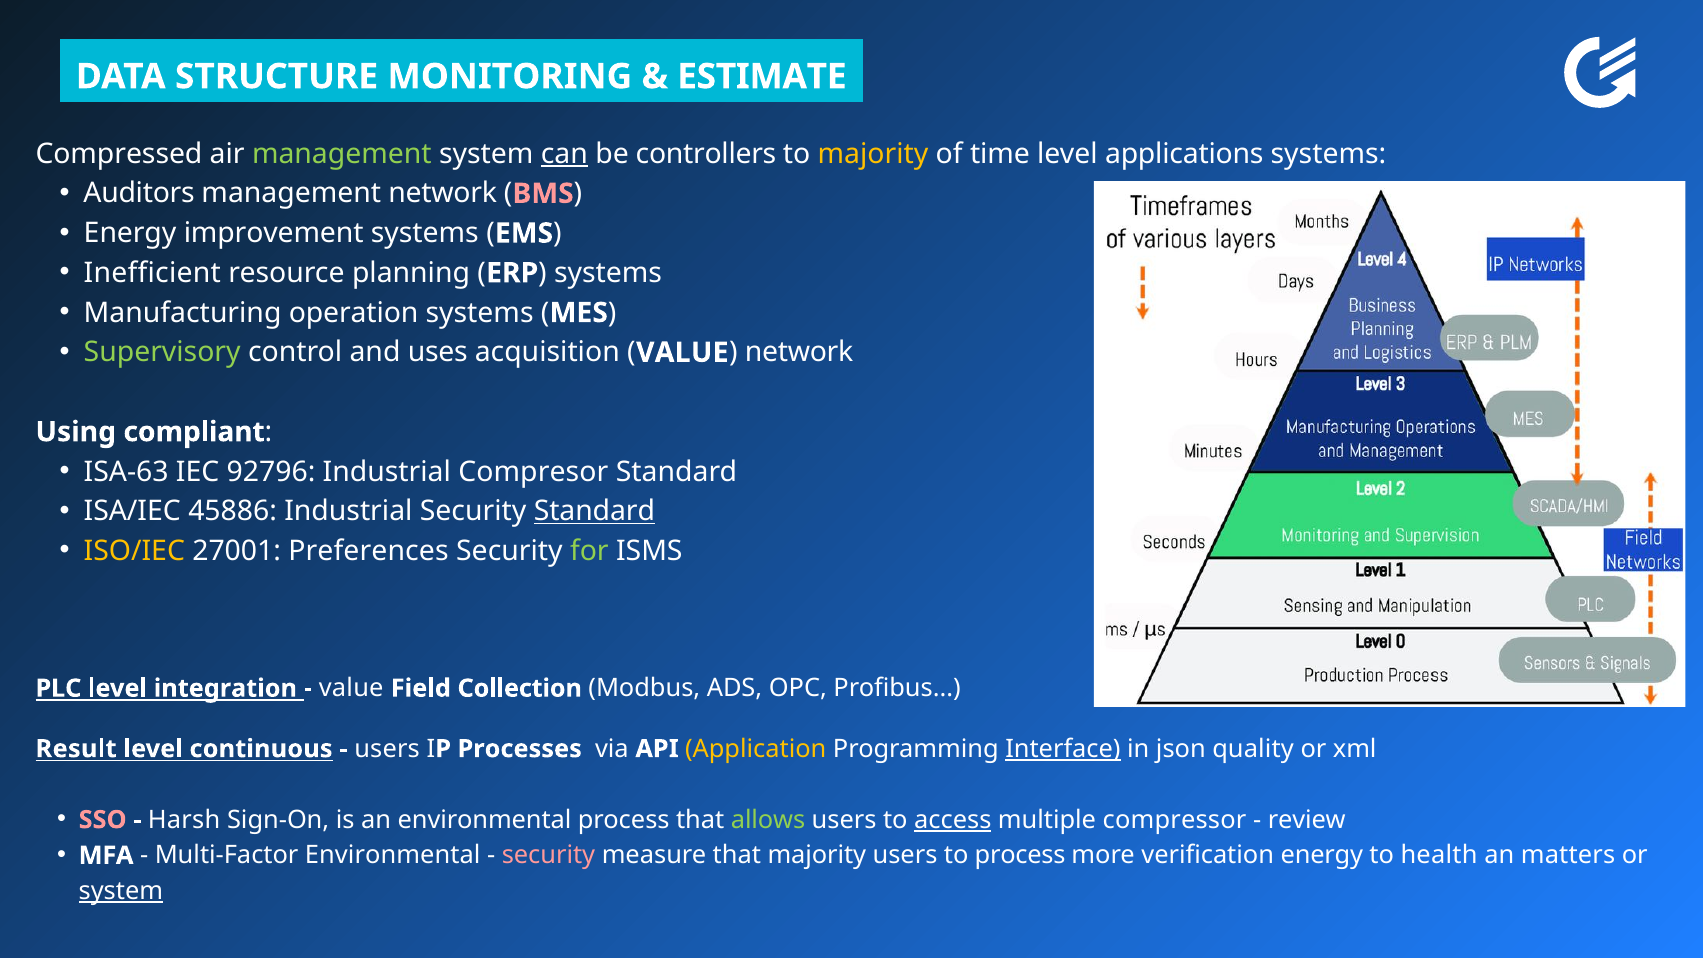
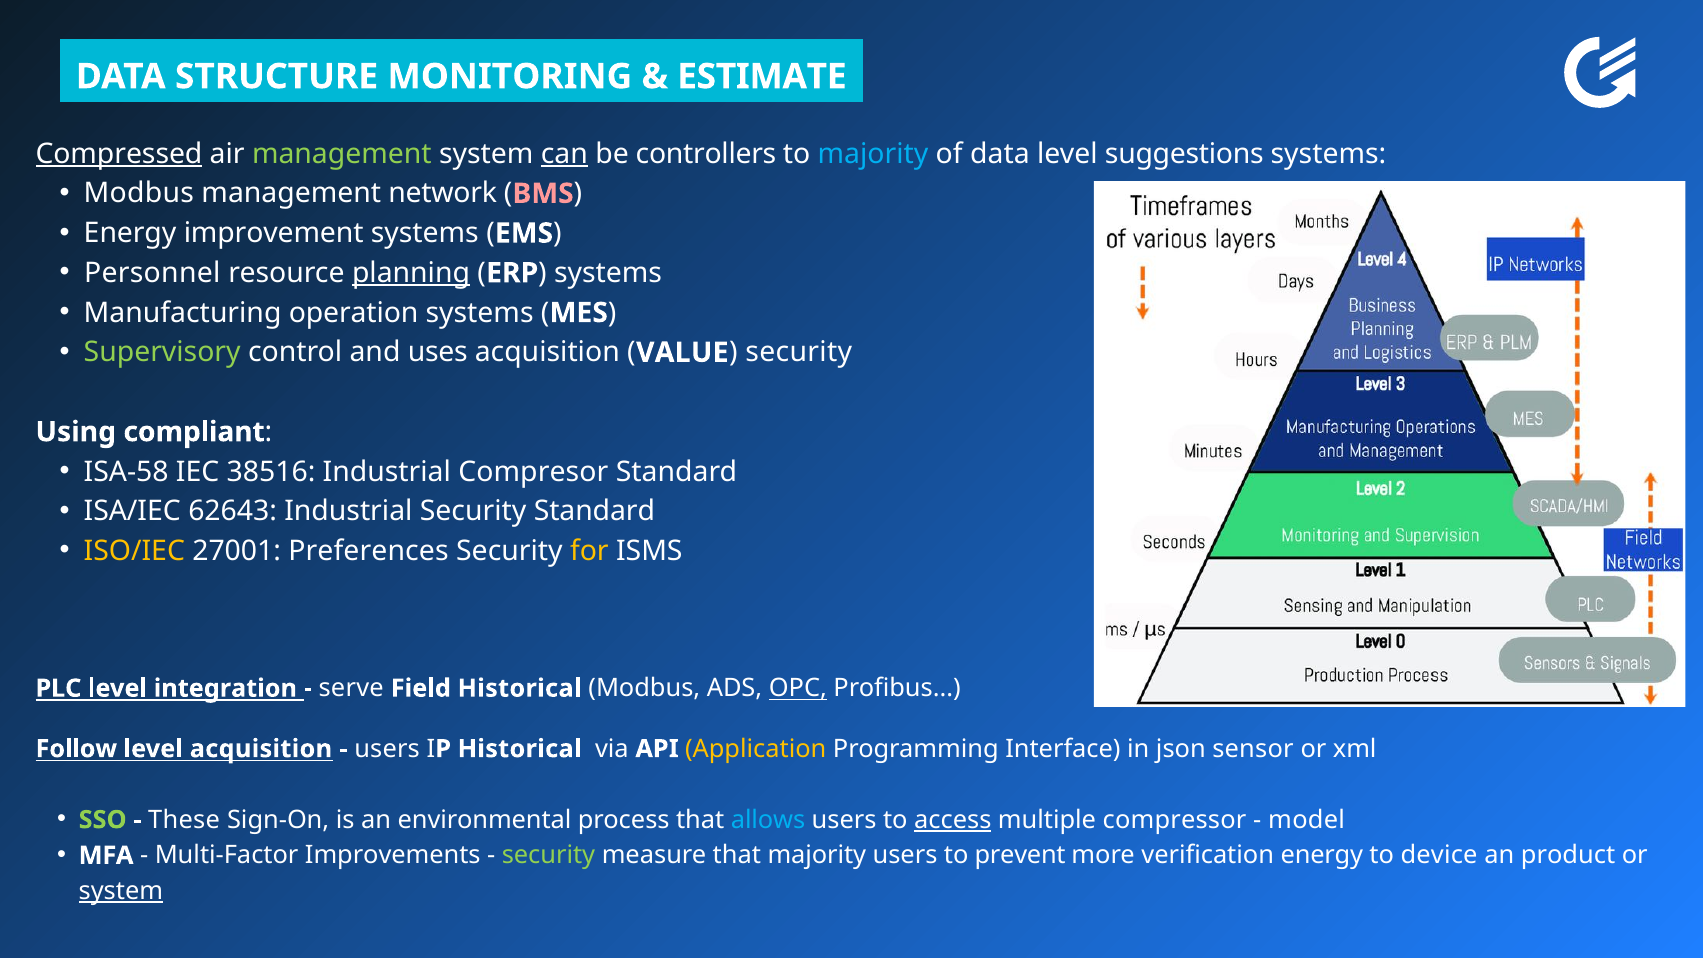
Compressed underline: none -> present (119, 154)
majority colour: yellow -> light blue (873, 154)
of time: time -> data (1000, 154)
applications: applications -> suggestions (1184, 154)
Auditors: Auditors -> Modbus (139, 194)
Inefficient: Inefficient -> Personnel (152, 273)
planning underline: none -> present (411, 273)
network: network -> security (799, 352)
ISA-63: ISA-63 -> ISA-58 (126, 472)
92796: 92796 -> 38516 (271, 472)
45886: 45886 -> 62643 (233, 511)
Standard underline: present -> none (594, 511)
for colour: light green -> yellow (589, 551)
value: value -> serve (351, 688)
Field Collection: Collection -> Historical (519, 688)
OPC underline: none -> present (798, 688)
Result: Result -> Follow (76, 749)
level continuous: continuous -> acquisition (261, 749)
Processes: Processes -> Historical (520, 749)
Interface underline: present -> none (1063, 749)
quality: quality -> sensor (1253, 749)
SSO colour: pink -> light green (103, 820)
Harsh: Harsh -> These (184, 820)
allows colour: light green -> light blue (768, 820)
review: review -> model (1307, 820)
Multi-Factor Environmental: Environmental -> Improvements (393, 855)
security colour: pink -> light green (548, 855)
to process: process -> prevent (1020, 855)
health: health -> device (1439, 855)
matters: matters -> product (1568, 855)
